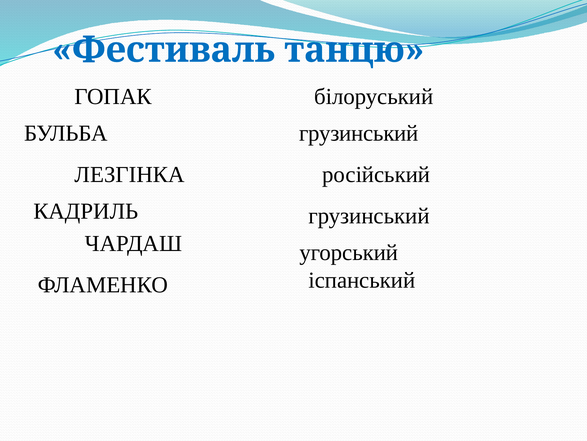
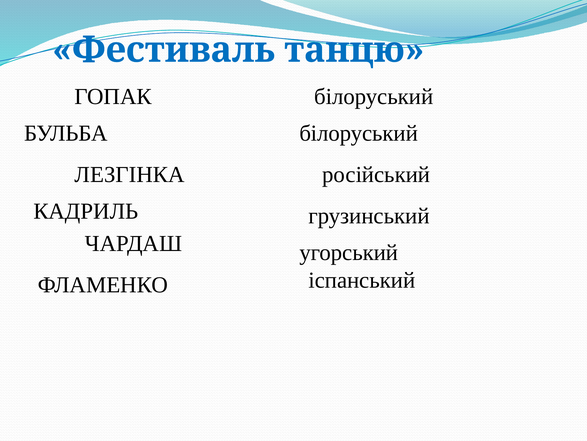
грузинський: грузинський -> білоруський (359, 133)
